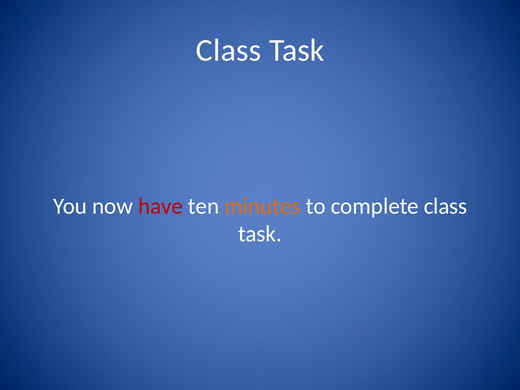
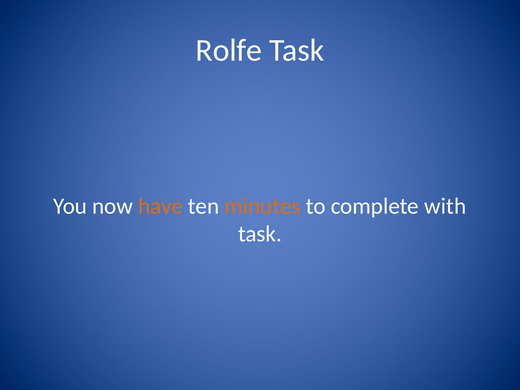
Class: Class -> Rolfe (229, 50)
have colour: red -> orange (161, 206)
complete class: class -> with (445, 206)
